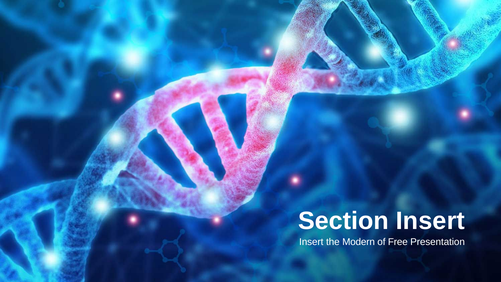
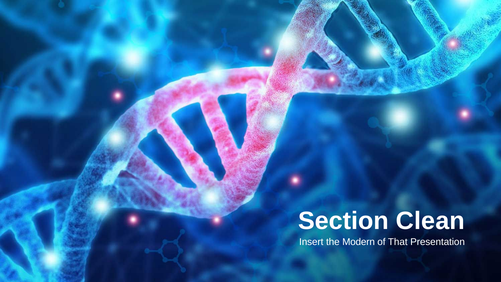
Section Insert: Insert -> Clean (430, 221)
Free: Free -> That (398, 242)
